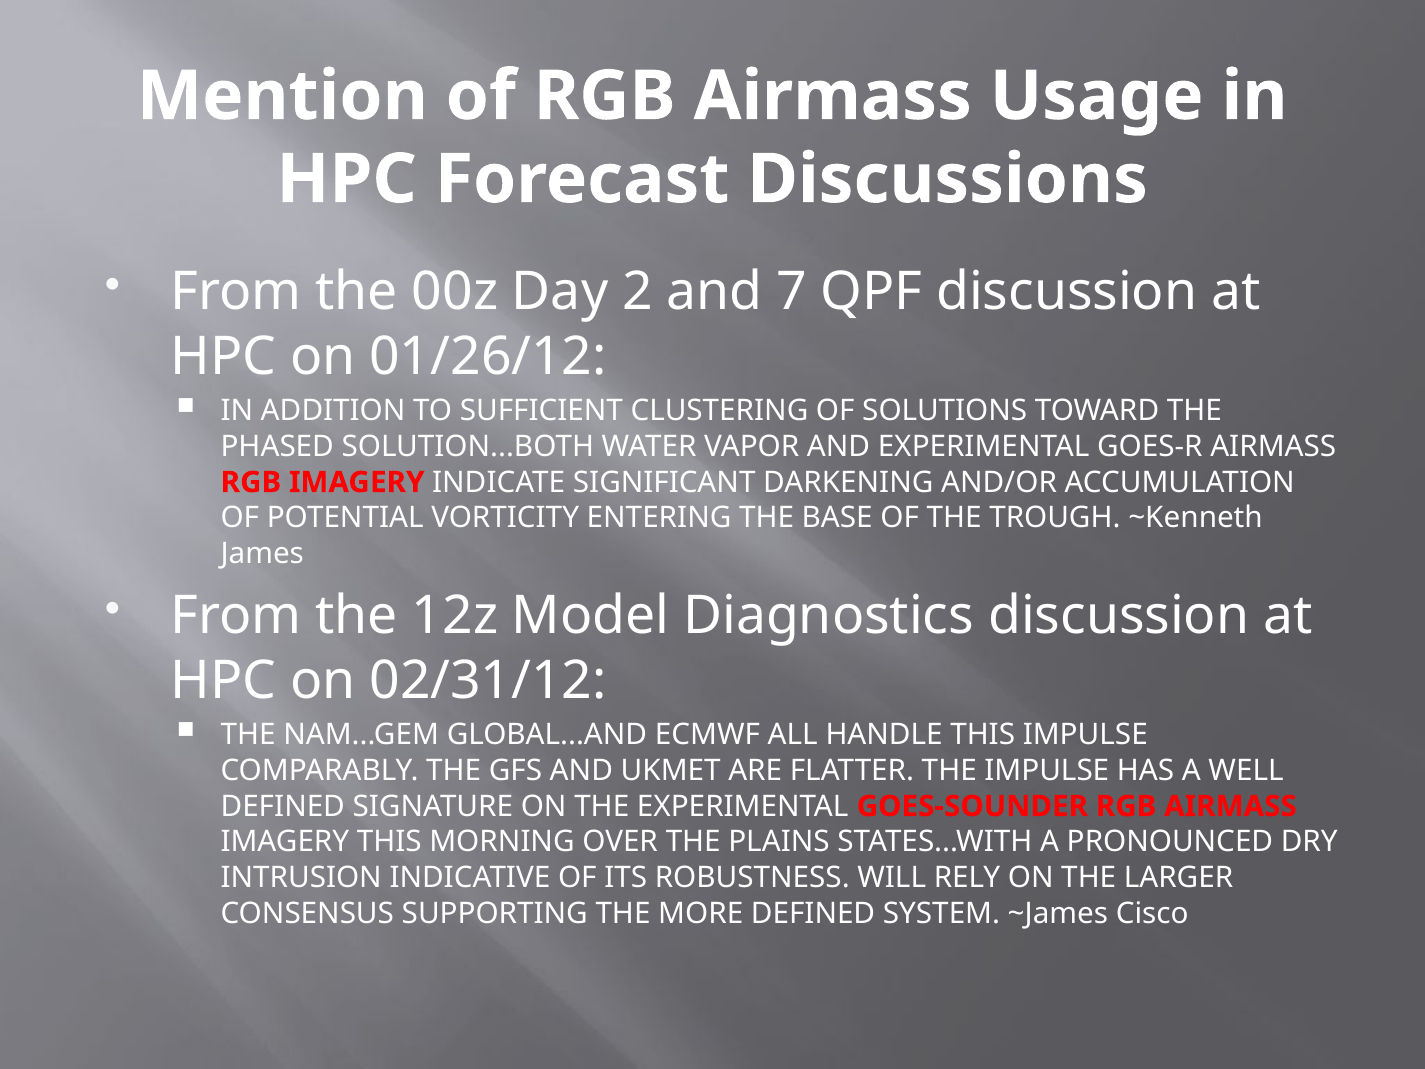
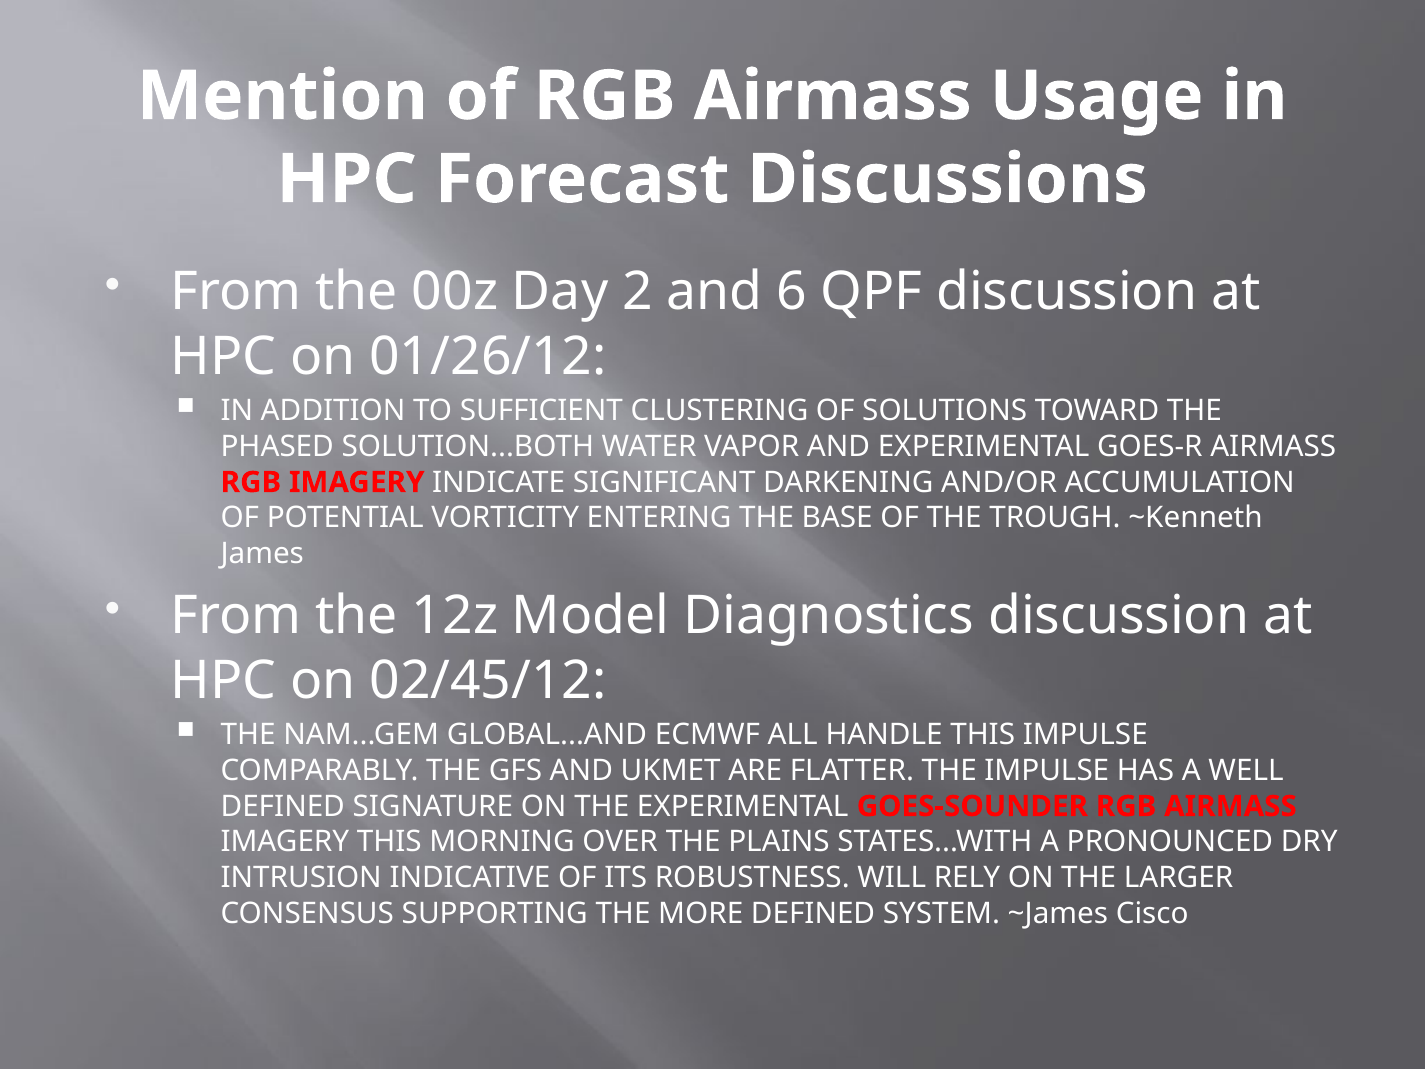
7: 7 -> 6 (791, 292)
02/31/12: 02/31/12 -> 02/45/12 (488, 680)
